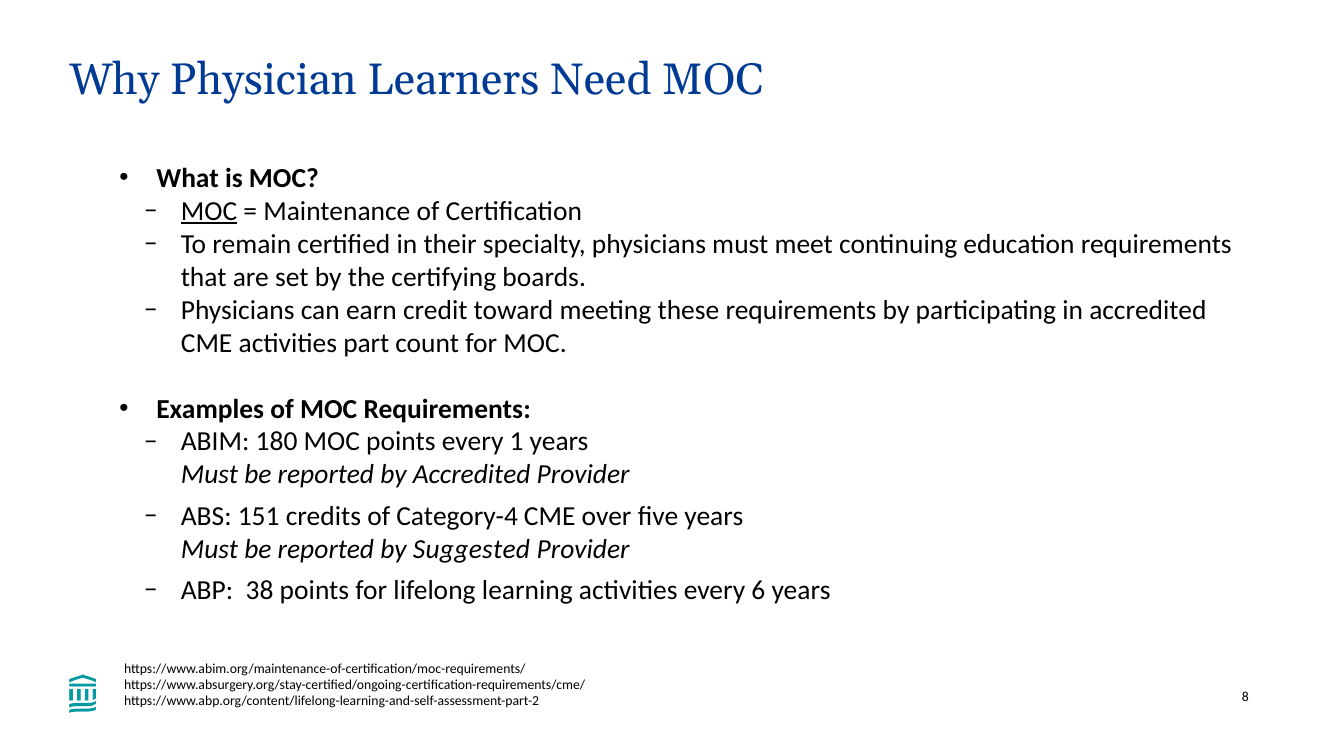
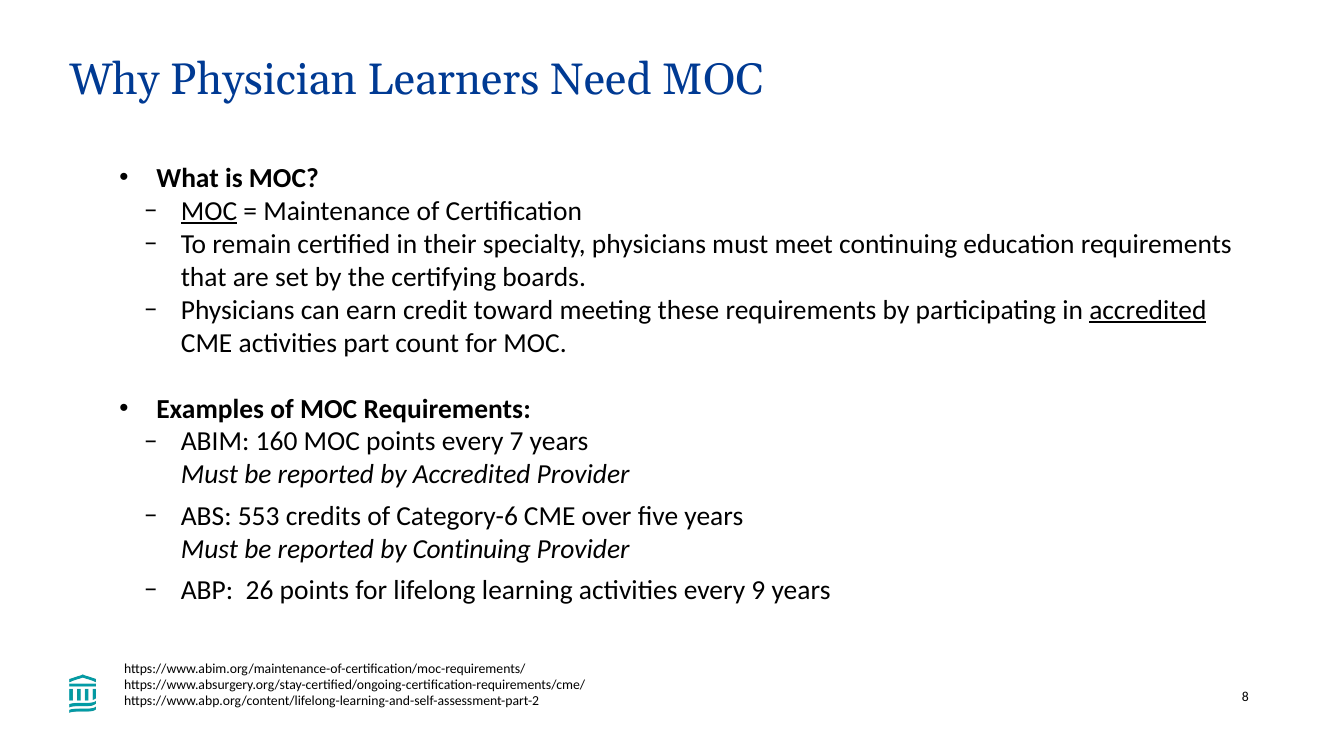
accredited underline: none -> present (1148, 310)
180: 180 -> 160 (277, 442)
1: 1 -> 7 (517, 442)
151: 151 -> 553 (259, 516)
Category-4: Category-4 -> Category-6 (457, 516)
by Suggested: Suggested -> Continuing (472, 549)
38: 38 -> 26 (260, 590)
6: 6 -> 9 (758, 590)
